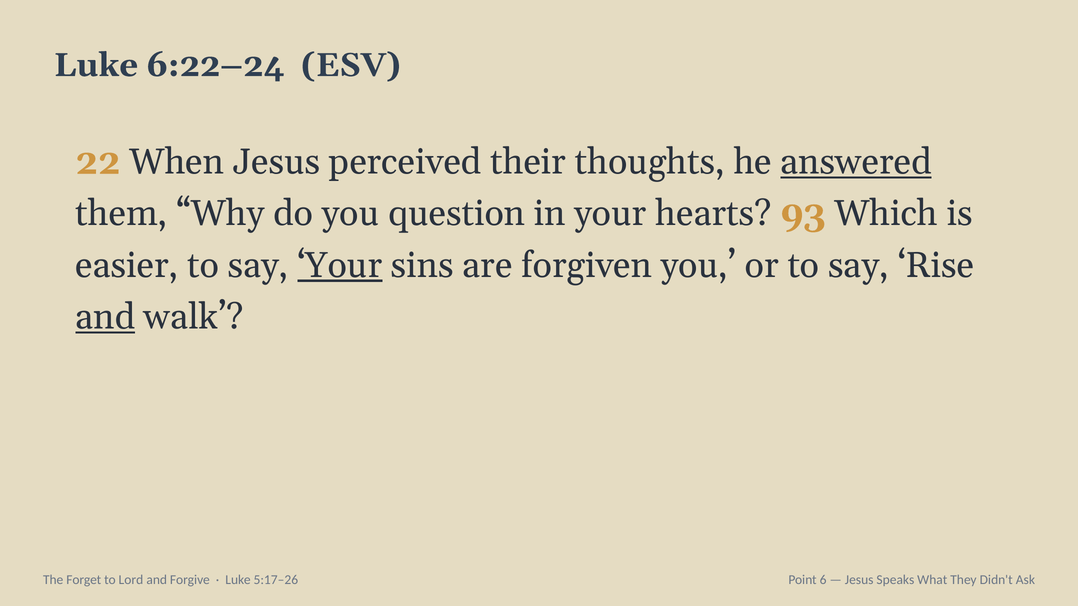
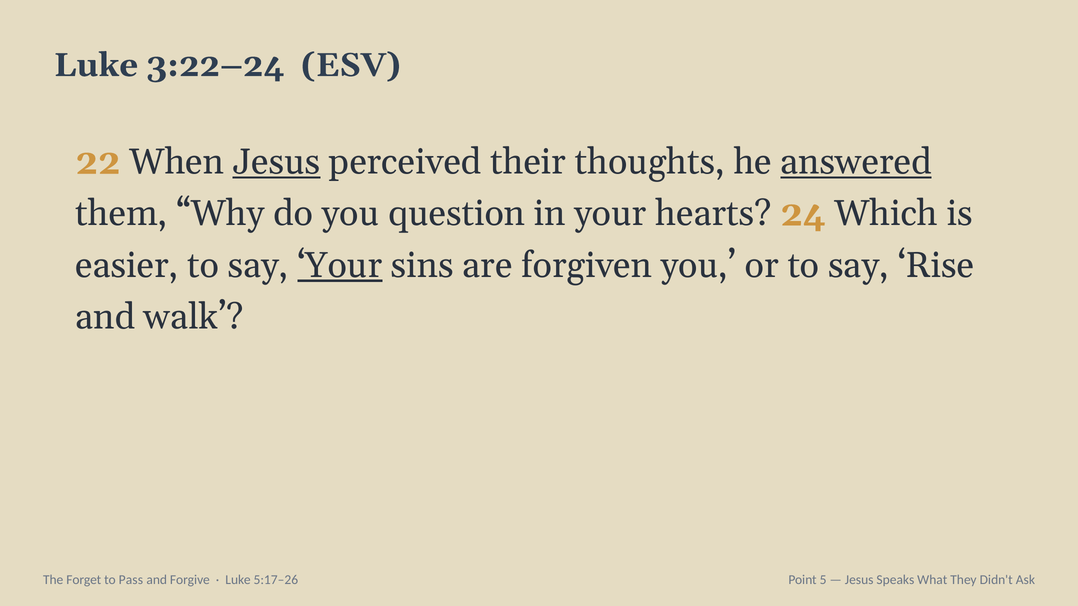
6:22–24: 6:22–24 -> 3:22–24 (216, 65)
Jesus underline: none -> present (276, 162)
93: 93 -> 24 (803, 214)
and underline: present -> none (105, 317)
Lord: Lord -> Pass (131, 580)
6: 6 -> 5 (823, 580)
